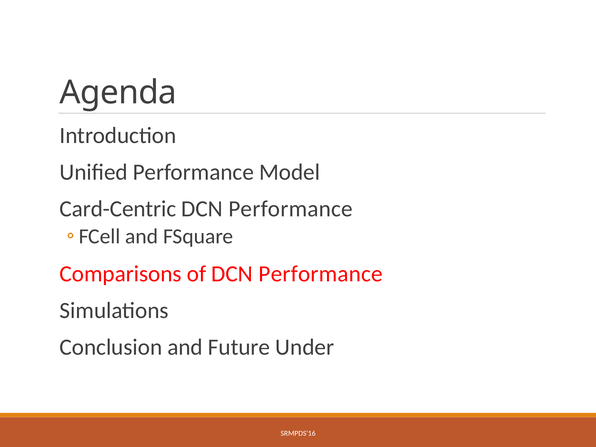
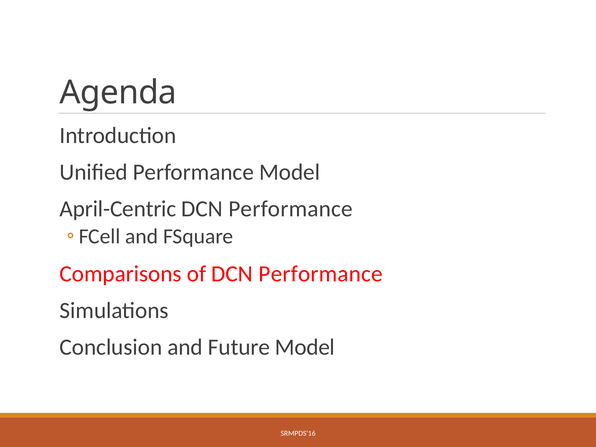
Card-Centric: Card-Centric -> April-Centric (118, 209)
Future Under: Under -> Model (305, 347)
